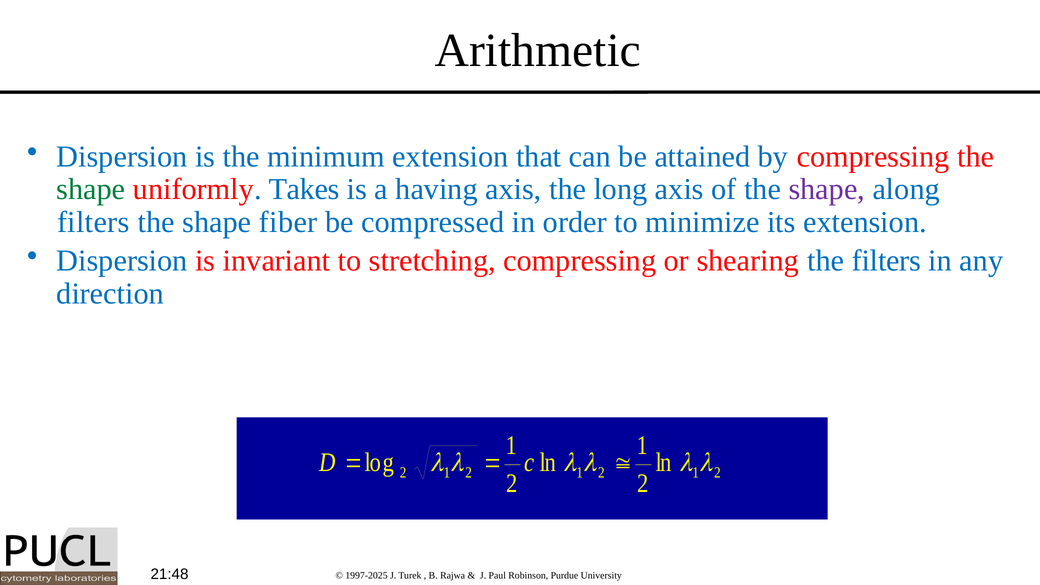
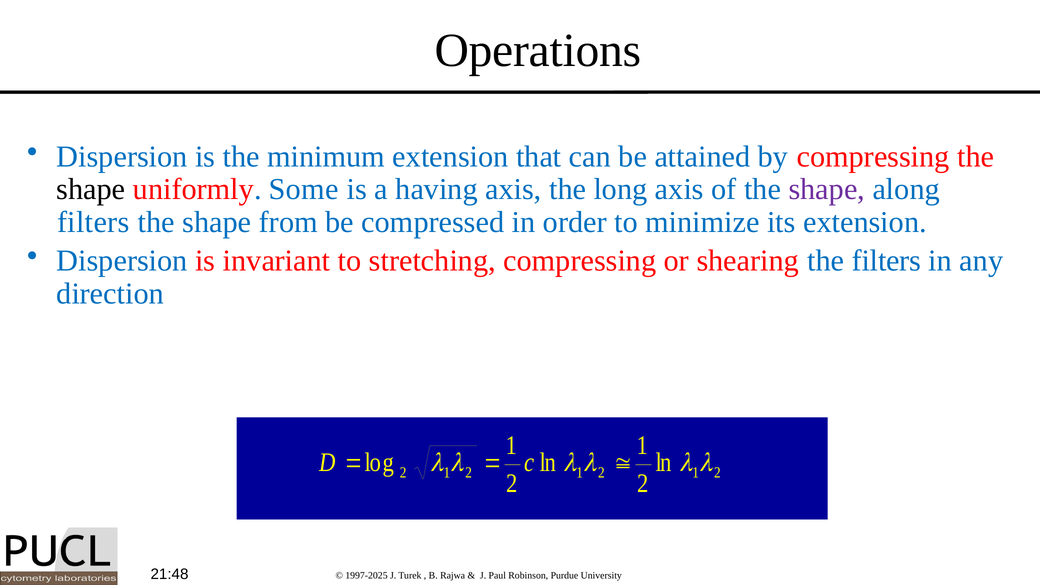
Arithmetic: Arithmetic -> Operations (538, 50)
shape colour: green -> black (91, 189)
Takes: Takes -> Some (304, 189)
fiber: fiber -> from (288, 222)
